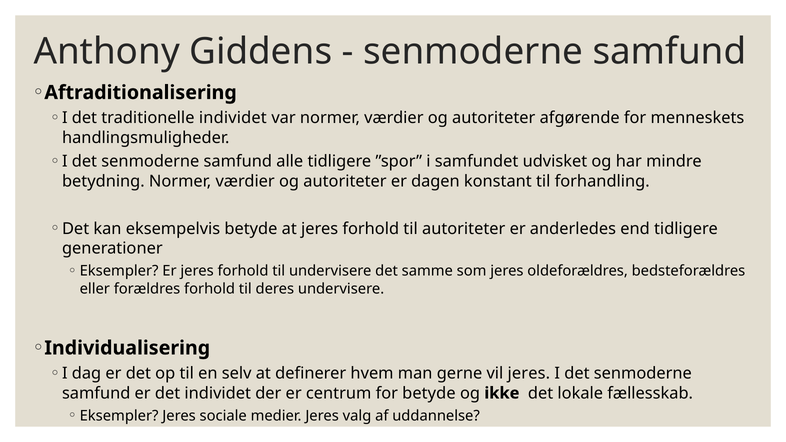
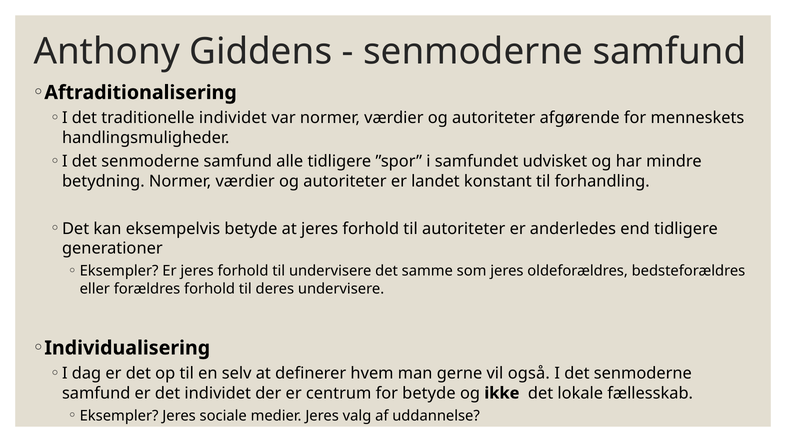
dagen: dagen -> landet (435, 181)
vil jeres: jeres -> også (529, 374)
